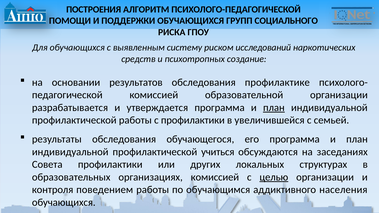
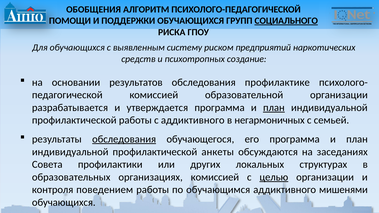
ПОСТРОЕНИЯ: ПОСТРОЕНИЯ -> ОБОБЩЕНИЯ (94, 9)
СОЦИАЛЬНОГО underline: none -> present (286, 21)
исследований: исследований -> предприятий (263, 48)
с профилактики: профилактики -> аддиктивного (193, 120)
увеличившейся: увеличившейся -> негармоничных (270, 120)
обследования underline: none -> present (124, 139)
учиться: учиться -> анкеты (218, 152)
населения: населения -> мишенями (343, 190)
